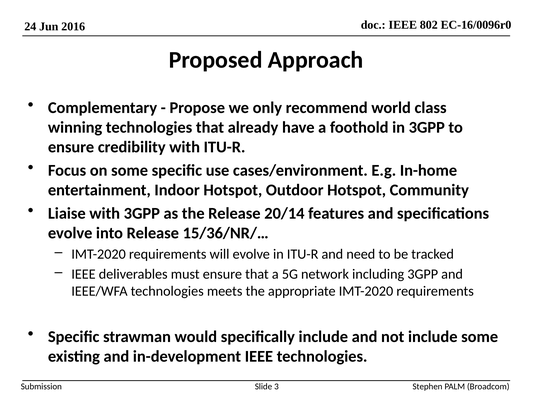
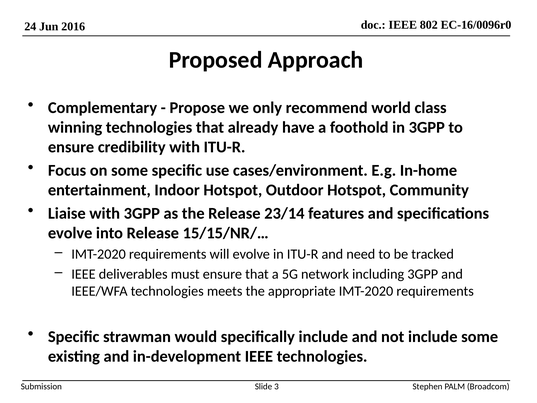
20/14: 20/14 -> 23/14 (284, 213)
15/36/NR/…: 15/36/NR/… -> 15/15/NR/… (226, 233)
